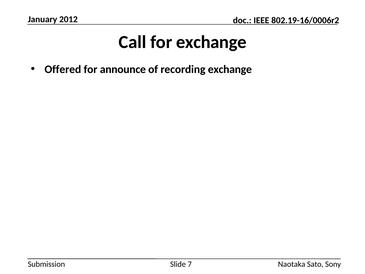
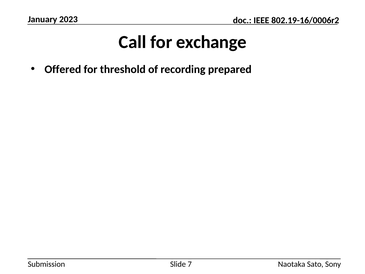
2012: 2012 -> 2023 (68, 19)
announce: announce -> threshold (123, 69)
recording exchange: exchange -> prepared (230, 69)
